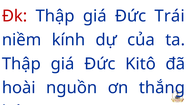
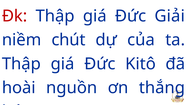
Trái: Trái -> Giải (170, 16)
kính: kính -> chút (68, 40)
